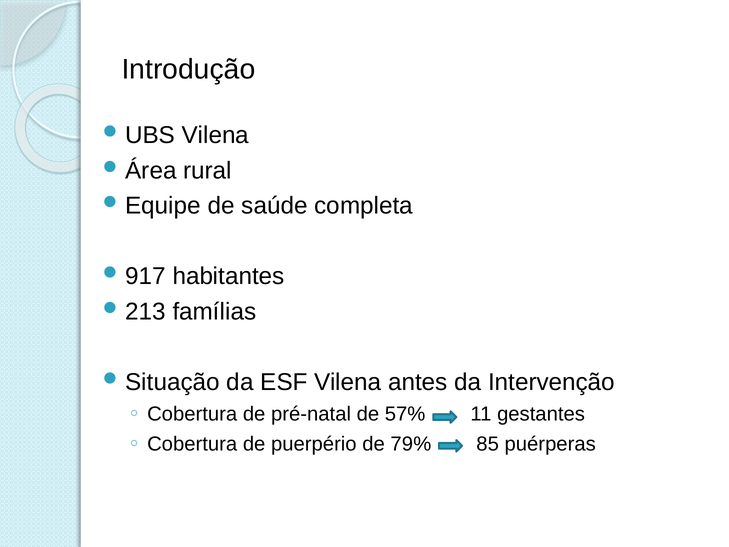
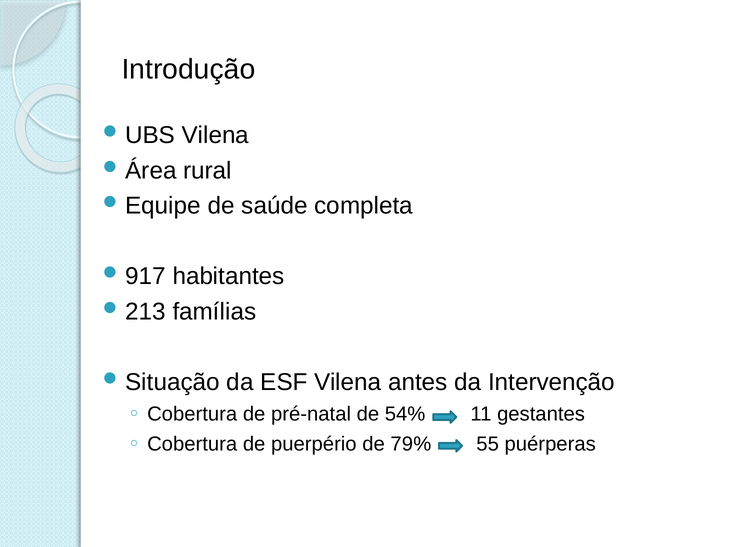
57%: 57% -> 54% (405, 414)
85: 85 -> 55 (488, 444)
